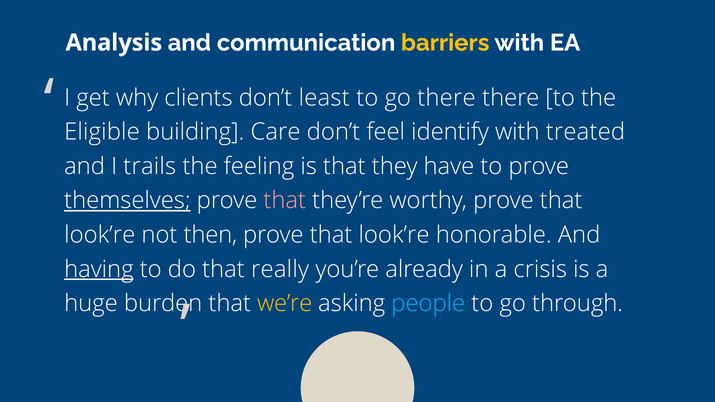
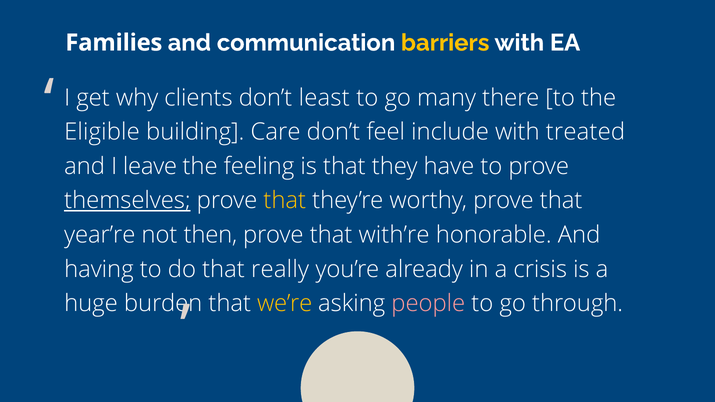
Analysis: Analysis -> Families (114, 43)
go there: there -> many (447, 98)
identify: identify -> include (450, 132)
trails: trails -> leave (150, 166)
that colour: pink -> yellow (285, 201)
look’re: look’re -> year’re (100, 235)
look’re: look’re -> with’re (394, 235)
having underline: present -> none (99, 269)
people colour: light blue -> pink (428, 304)
